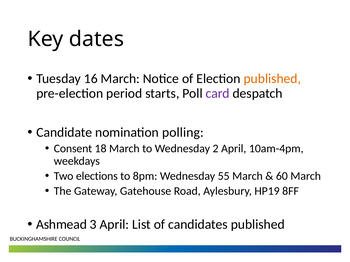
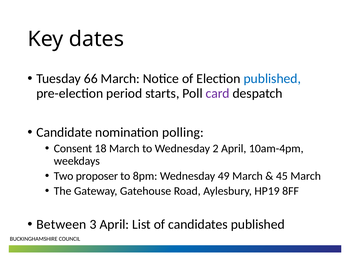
16: 16 -> 66 (91, 79)
published colour: orange -> blue (272, 79)
elections: elections -> proposer (97, 176)
55: 55 -> 49 (224, 176)
60: 60 -> 45 (282, 176)
Ashmead: Ashmead -> Between (61, 225)
